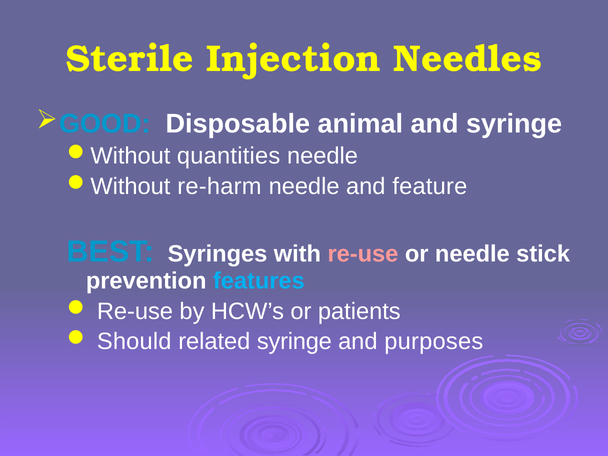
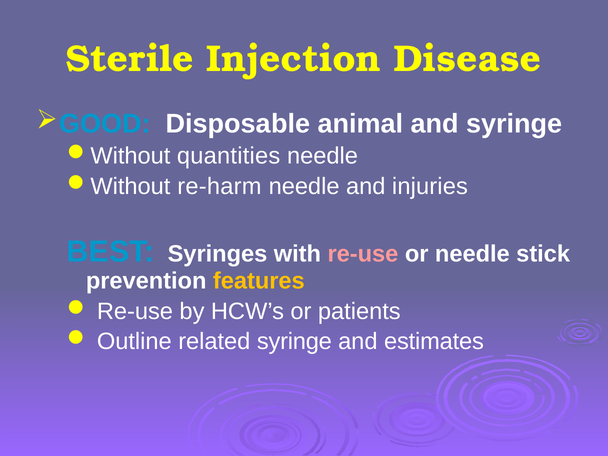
Needles: Needles -> Disease (468, 59)
feature: feature -> injuries (430, 186)
features colour: light blue -> yellow (259, 281)
Should: Should -> Outline (134, 342)
purposes: purposes -> estimates (434, 342)
